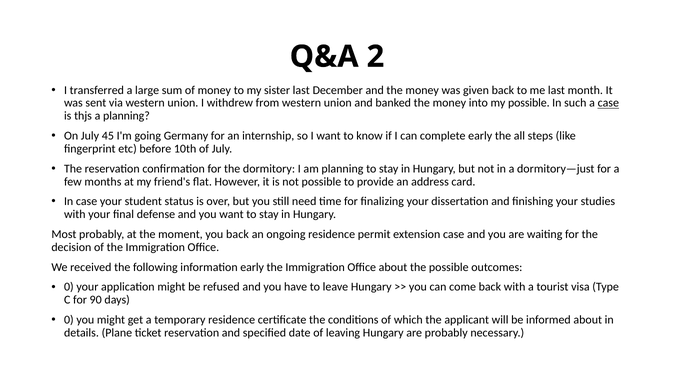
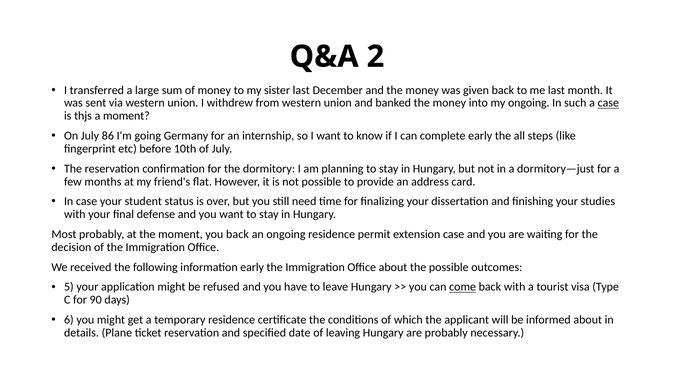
my possible: possible -> ongoing (529, 103)
a planning: planning -> moment (126, 116)
45: 45 -> 86 (108, 136)
0: 0 -> 5 (69, 287)
come underline: none -> present (463, 287)
0: 0 -> 6 (69, 320)
